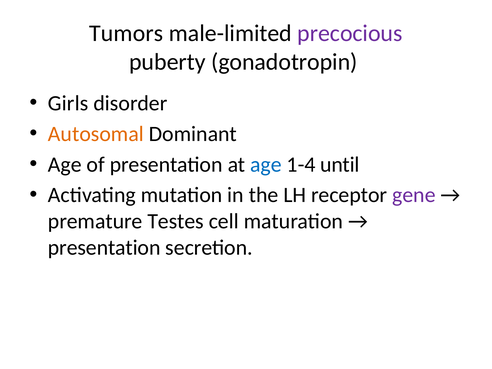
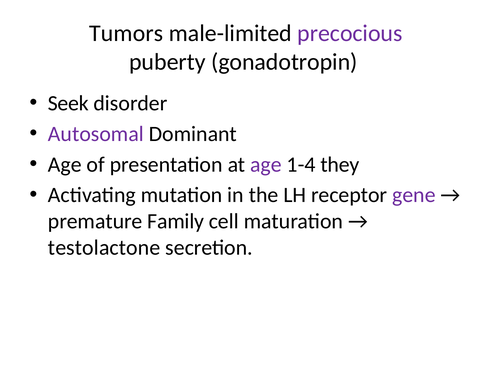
Girls: Girls -> Seek (68, 103)
Autosomal colour: orange -> purple (96, 134)
age colour: blue -> purple (266, 164)
until: until -> they (340, 164)
Testes: Testes -> Family (176, 221)
presentation: presentation -> testolactone (104, 248)
